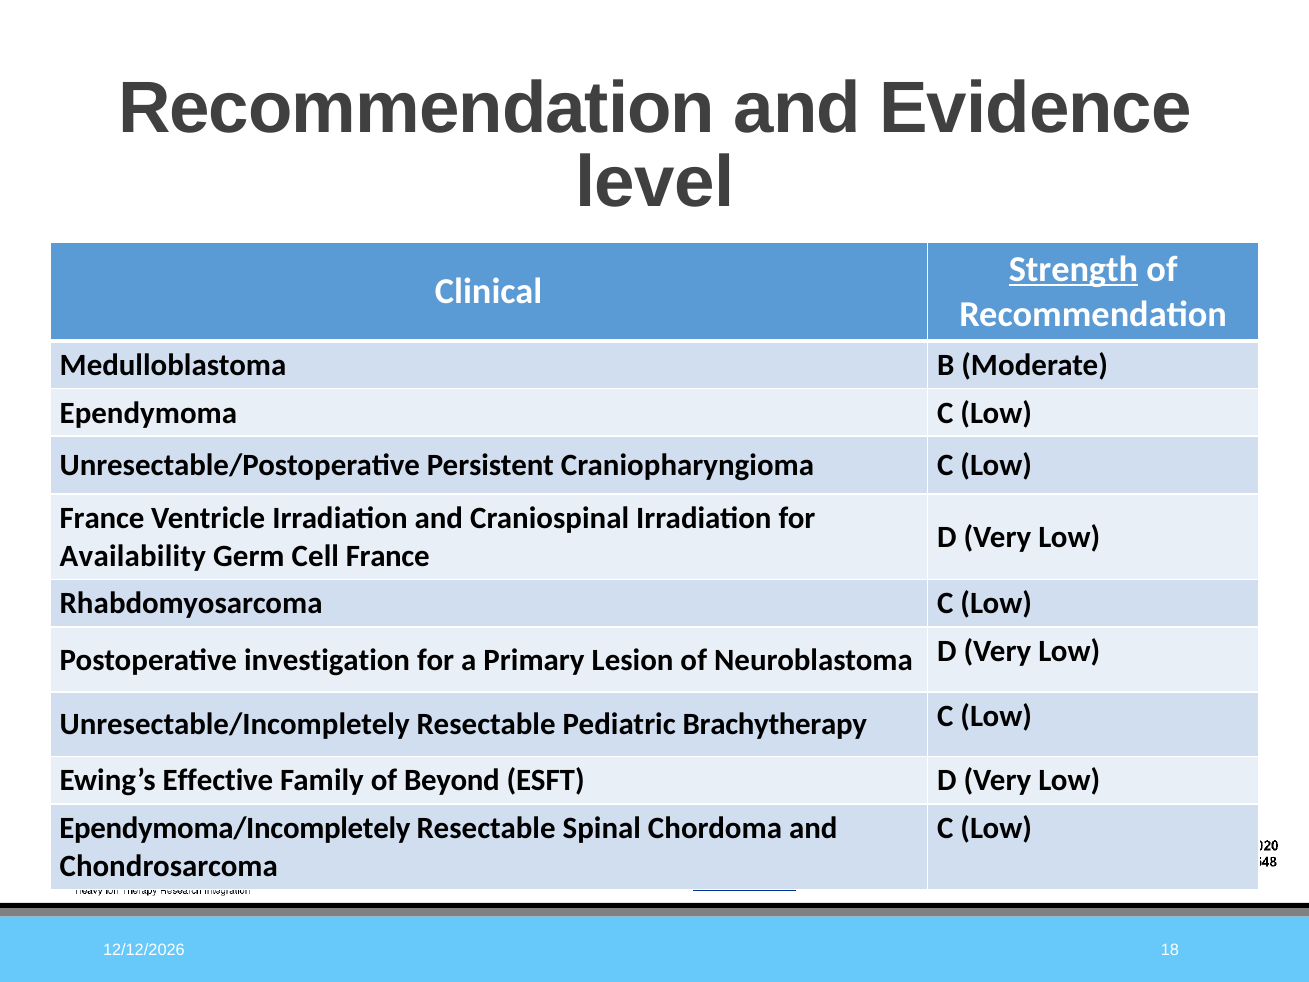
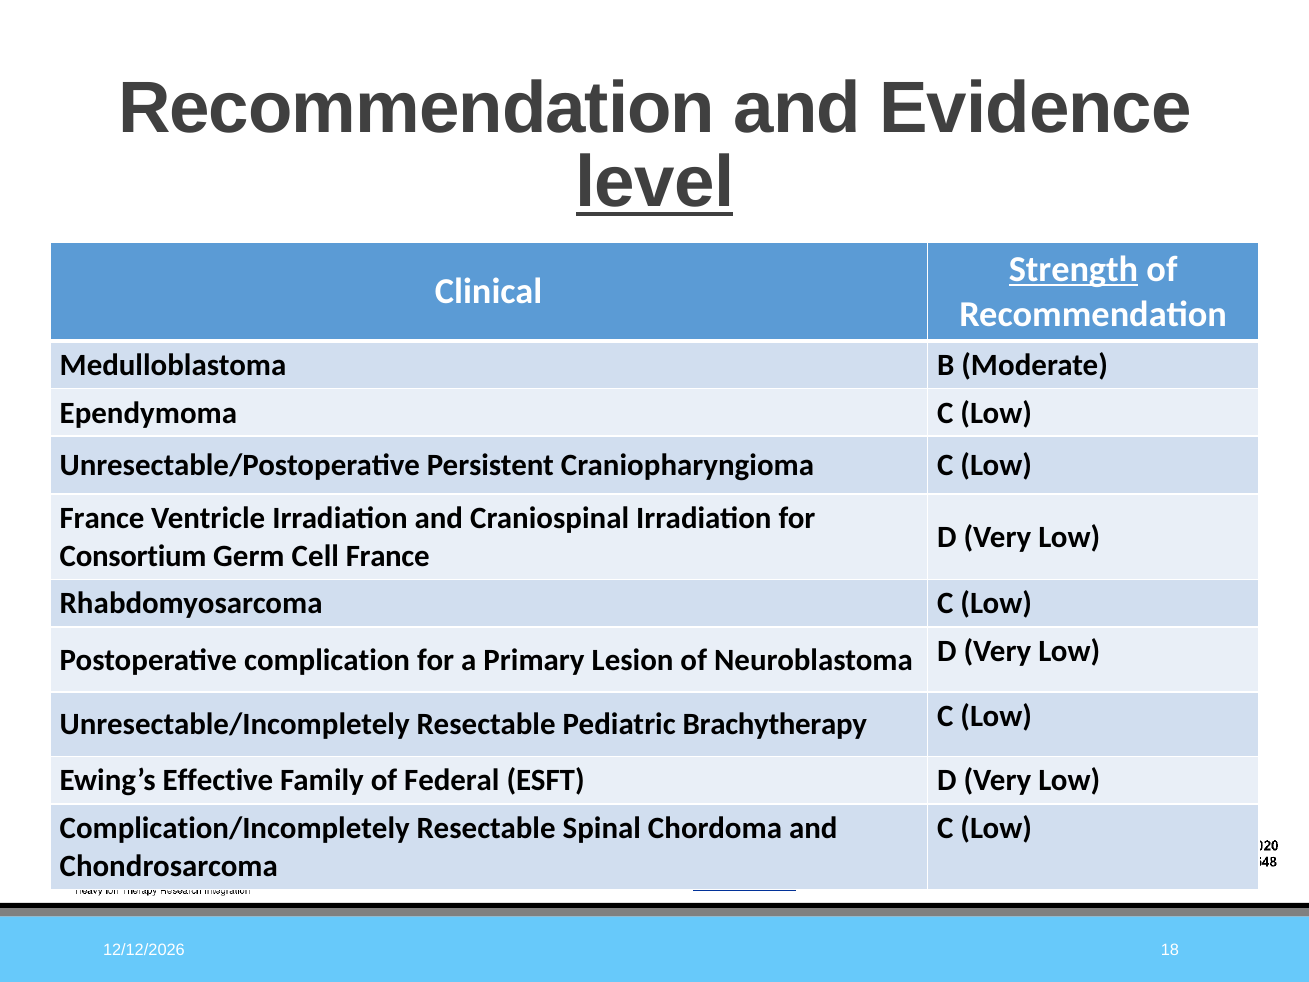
level underline: none -> present (655, 182)
Availability: Availability -> Consortium (133, 556)
investigation: investigation -> complication (327, 660)
Beyond: Beyond -> Federal (452, 780)
Ependymoma/Incompletely: Ependymoma/Incompletely -> Complication/Incompletely (235, 828)
